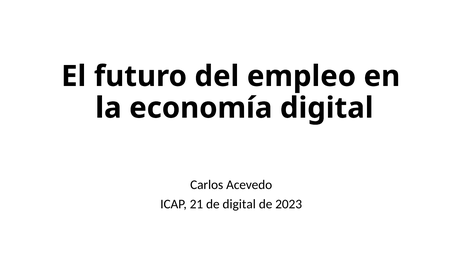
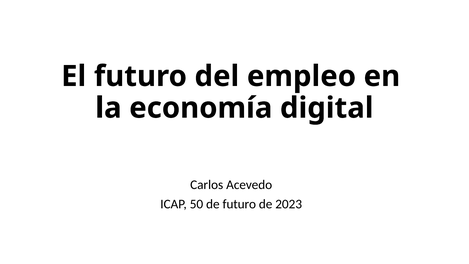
21: 21 -> 50 (196, 204)
de digital: digital -> futuro (239, 204)
